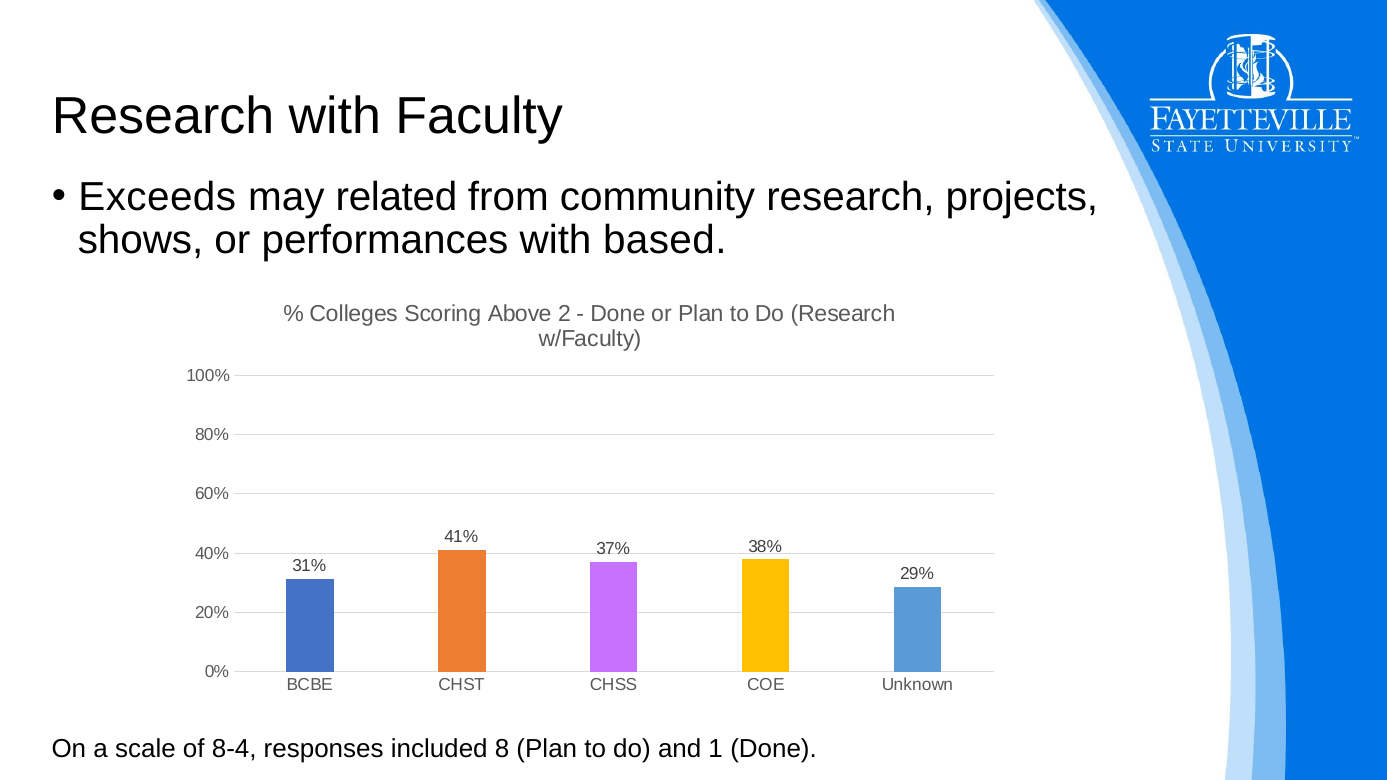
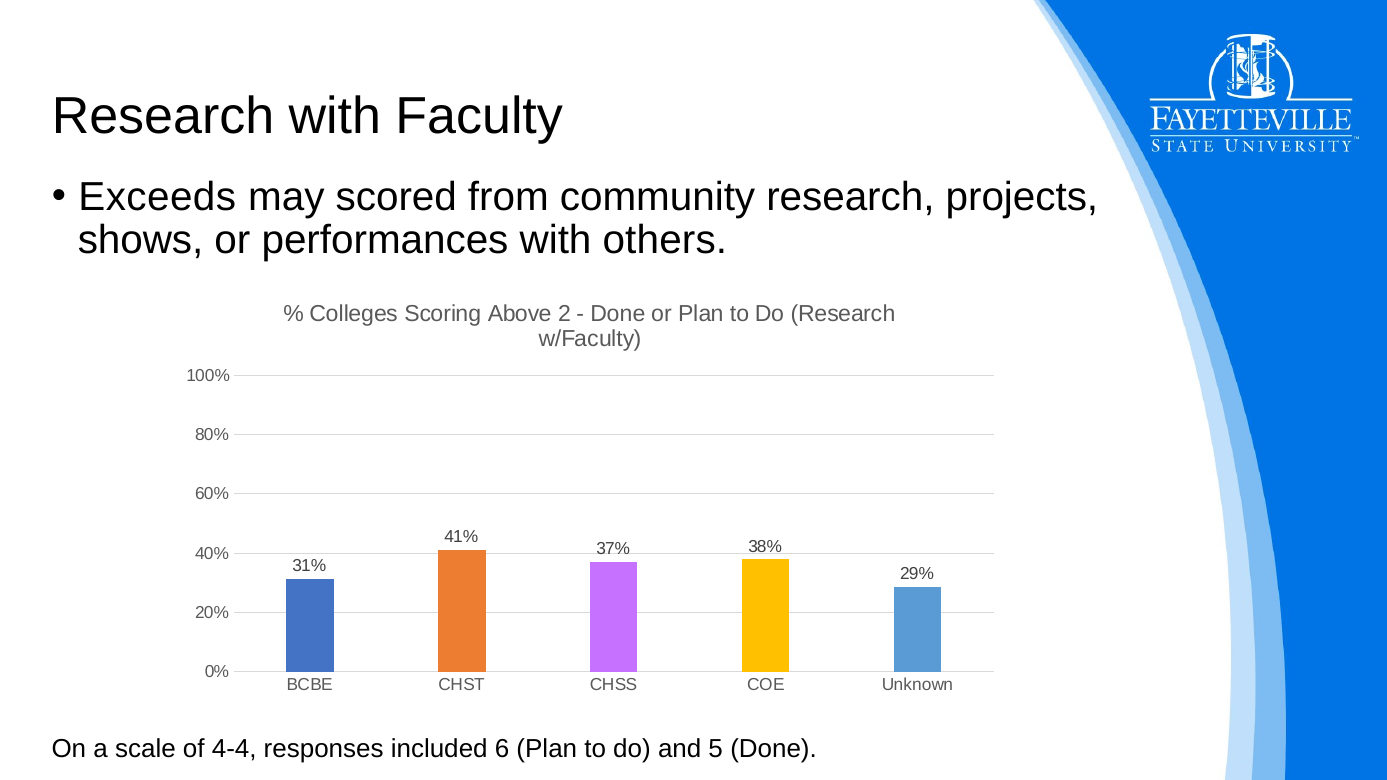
related: related -> scored (396, 197)
based: based -> others (665, 240)
8-4: 8-4 -> 4-4 (234, 749)
8: 8 -> 6 (502, 749)
1: 1 -> 5 (716, 749)
